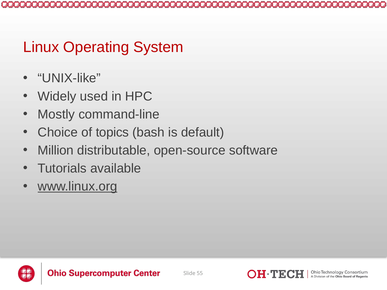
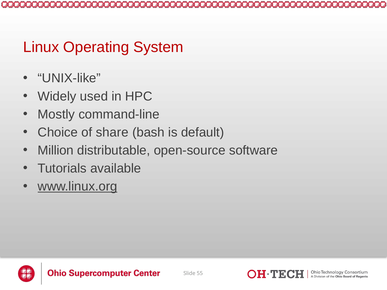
topics: topics -> share (112, 132)
